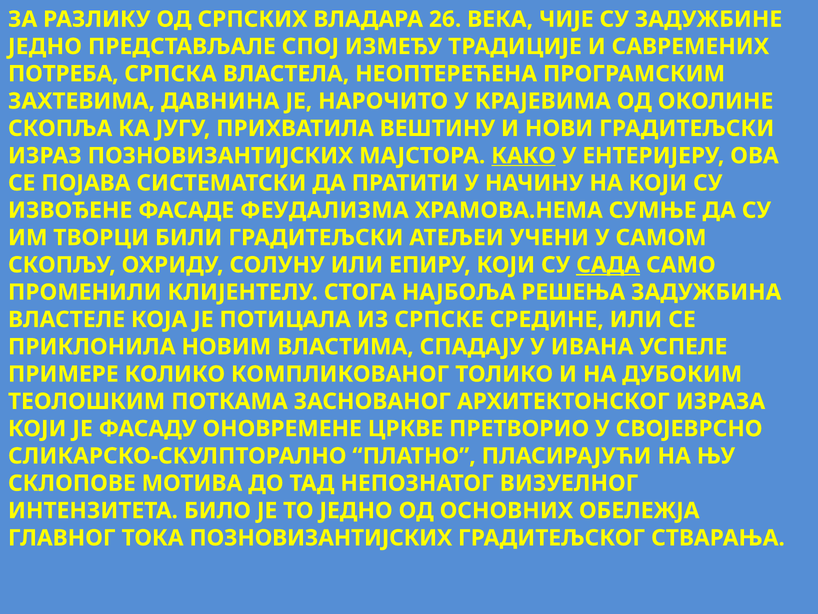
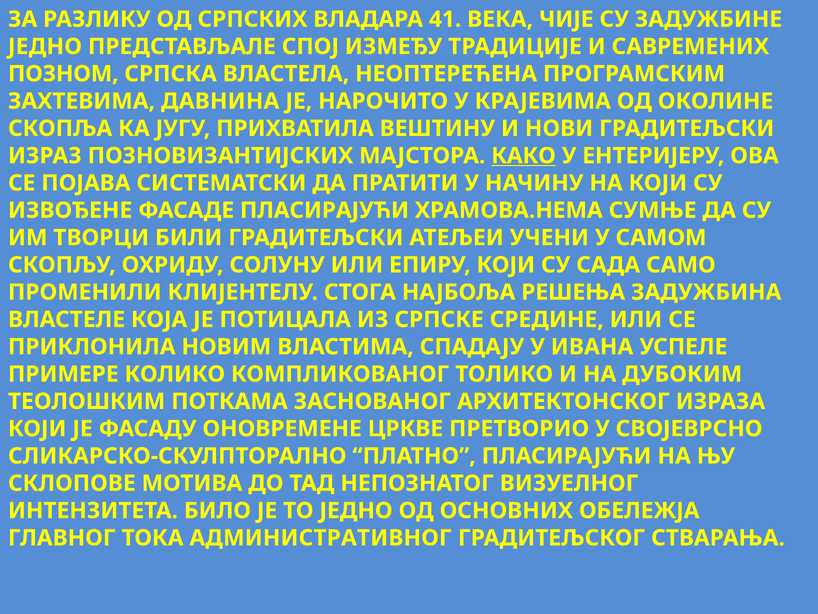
26: 26 -> 41 (445, 19)
ПОТРЕБА: ПОТРЕБА -> ПОЗНОМ (63, 74)
ФАСАДЕ ФЕУДАЛИЗМА: ФЕУДАЛИЗМА -> ПЛАСИРАЈУЋИ (325, 210)
САДА underline: present -> none (608, 265)
ТОКА ПОЗНОВИЗАНТИЈСКИХ: ПОЗНОВИЗАНТИЈСКИХ -> АДМИНИСТРАТИВНОГ (321, 537)
